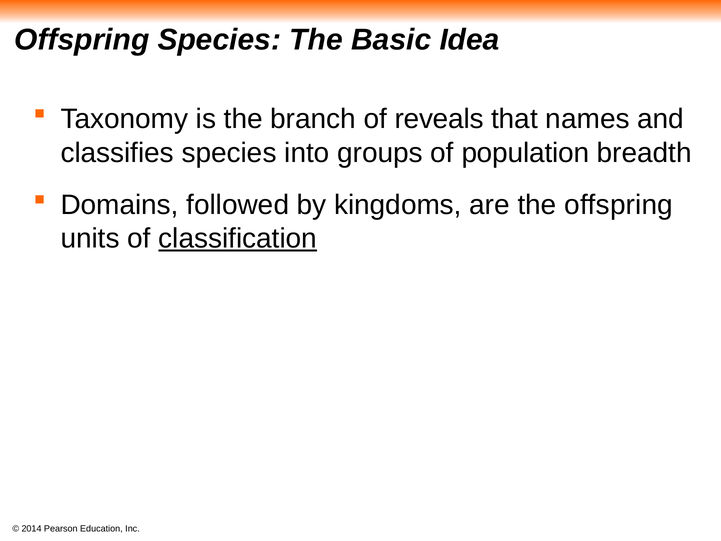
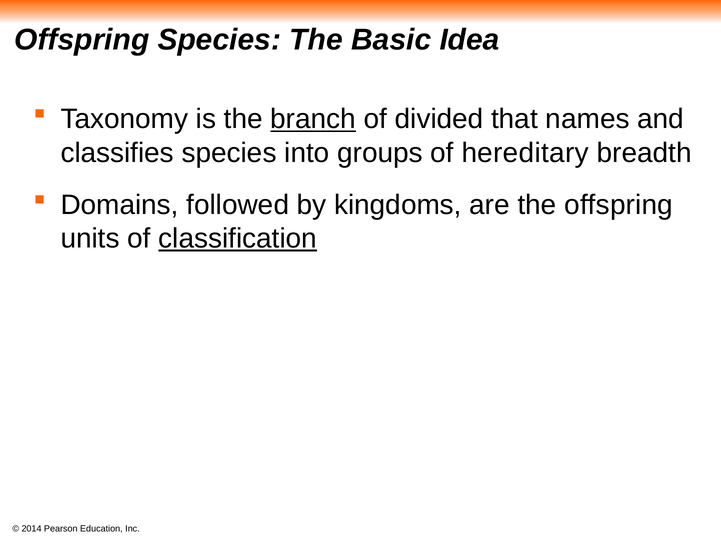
branch underline: none -> present (313, 119)
reveals: reveals -> divided (439, 119)
population: population -> hereditary (525, 153)
